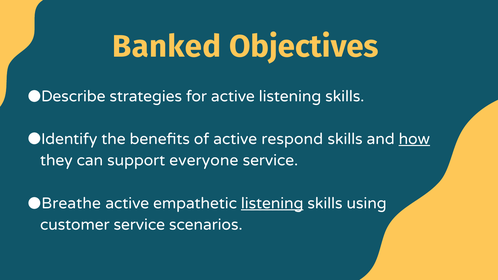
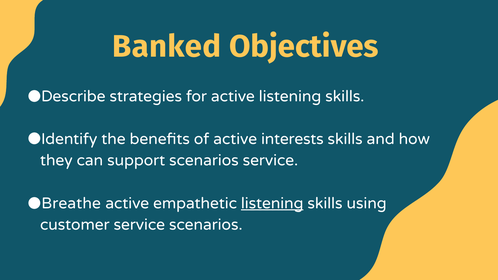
respond: respond -> interests (292, 139)
how underline: present -> none (414, 139)
support everyone: everyone -> scenarios (204, 160)
